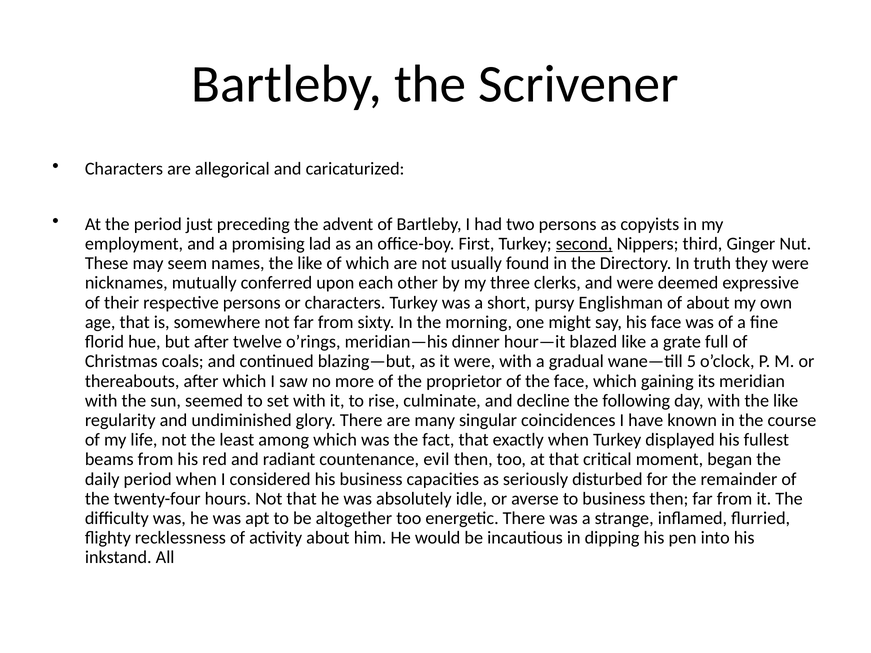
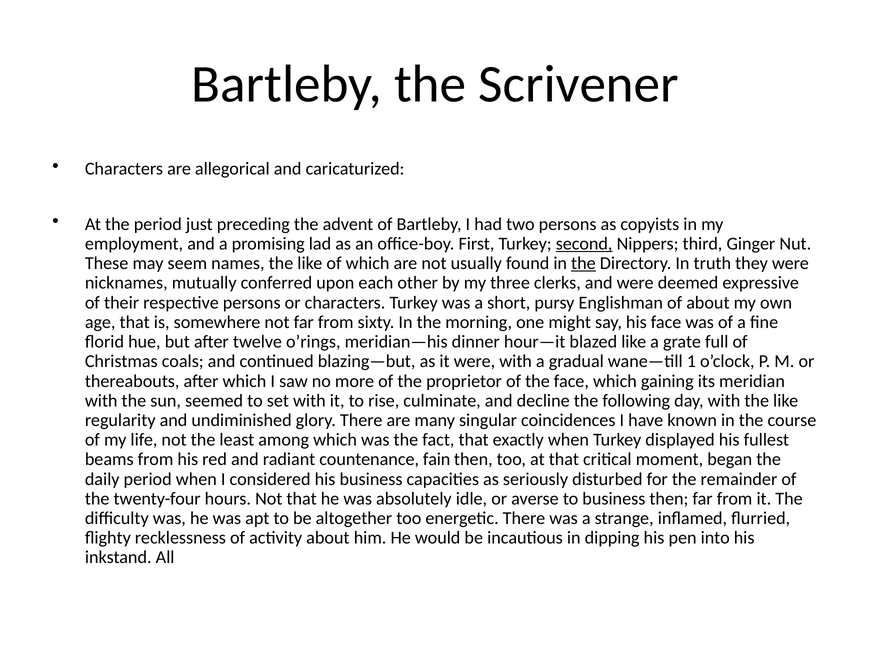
the underline: none -> present (583, 263)
5: 5 -> 1 (691, 362)
evil: evil -> fain (437, 460)
